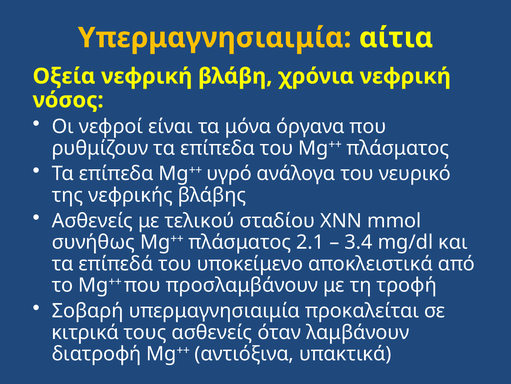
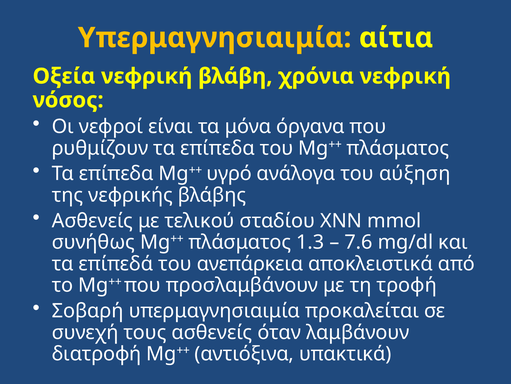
νευρικό: νευρικό -> αύξηση (415, 173)
2.1: 2.1 -> 1.3 (310, 242)
3.4: 3.4 -> 7.6 (358, 242)
υποκείμενο: υποκείμενο -> ανεπάρκεια (250, 263)
κιτρικά: κιτρικά -> συνεχή (85, 332)
